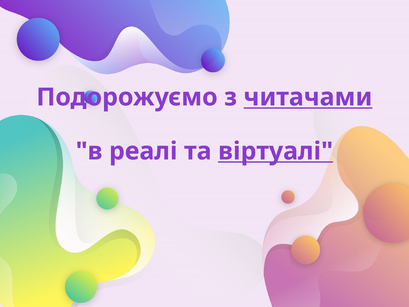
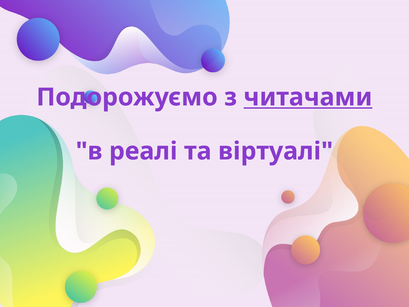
віртуалі underline: present -> none (276, 151)
